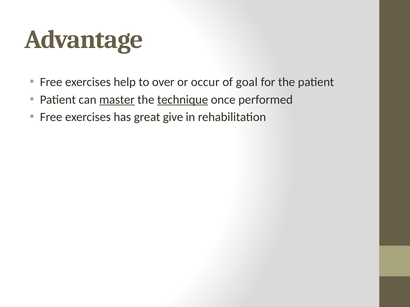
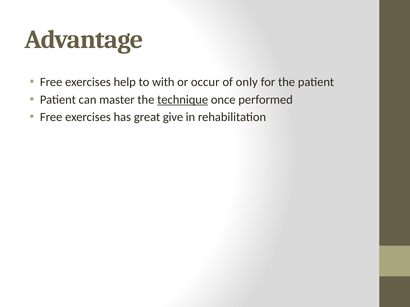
over: over -> with (163, 82)
goal: goal -> only (247, 82)
master underline: present -> none (117, 100)
